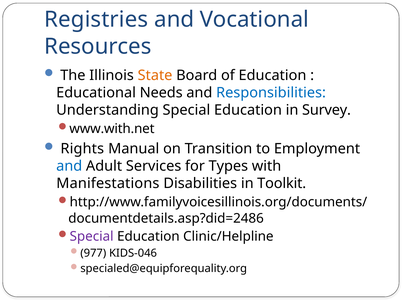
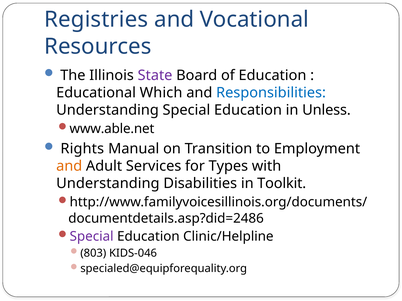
State colour: orange -> purple (155, 75)
Needs: Needs -> Which (161, 93)
Survey: Survey -> Unless (326, 110)
www.with.net: www.with.net -> www.able.net (112, 129)
and colour: blue -> orange (69, 166)
Manifestations: Manifestations -> Understanding (108, 184)
977: 977 -> 803 (93, 253)
